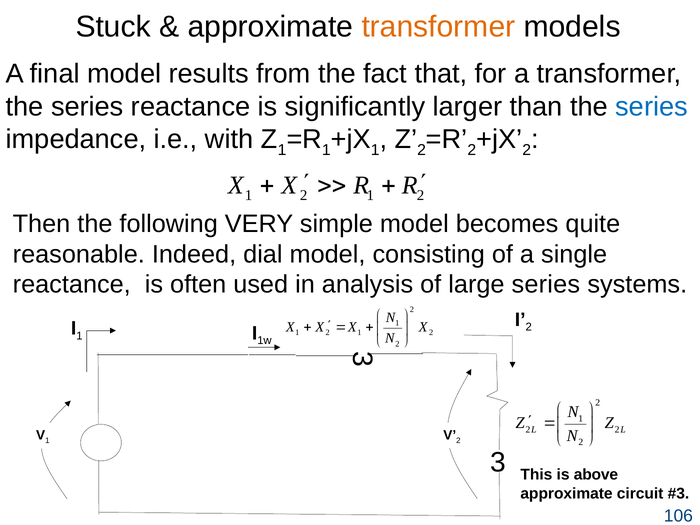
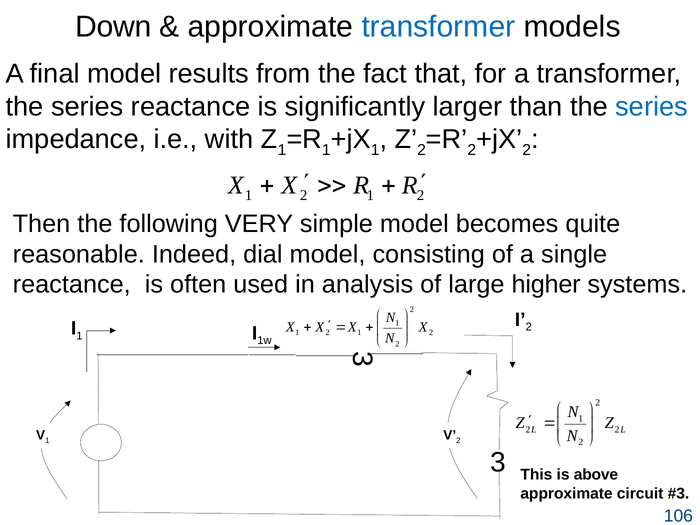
Stuck: Stuck -> Down (113, 27)
transformer colour: orange -> blue (438, 27)
large series: series -> higher (546, 285)
